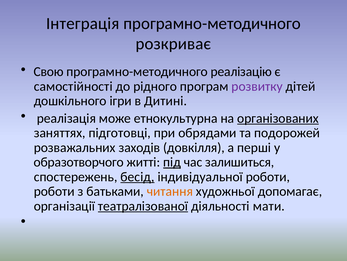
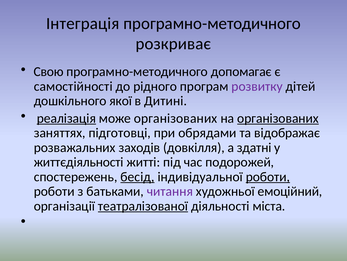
реалізацію: реалізацію -> допомагає (241, 72)
ігри: ігри -> якої (121, 101)
реалізація underline: none -> present (66, 118)
може етнокультурна: етнокультурна -> організованих (176, 118)
подорожей: подорожей -> відображає (287, 133)
перші: перші -> здатні (254, 147)
образотворчого: образотворчого -> життєдіяльності (79, 162)
під underline: present -> none (172, 162)
залишиться: залишиться -> подорожей (240, 162)
роботи underline: none -> present (268, 176)
читання colour: orange -> purple (170, 191)
допомагає: допомагає -> емоційний (290, 191)
мати: мати -> міста (269, 205)
